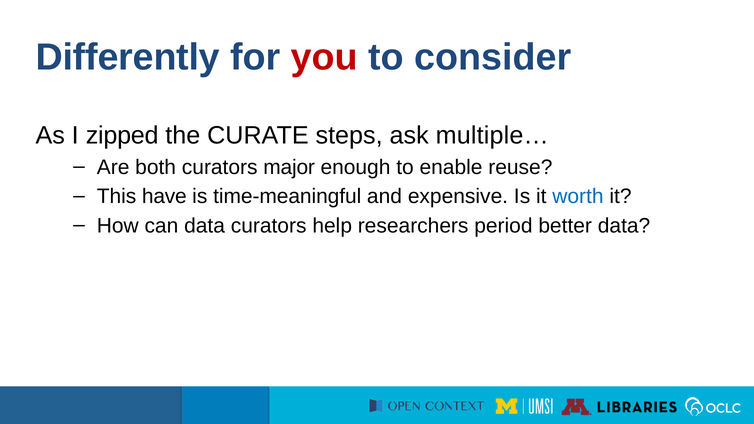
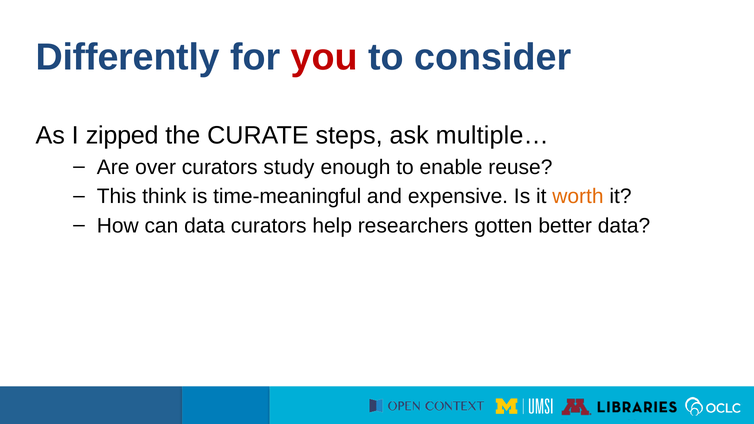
both: both -> over (156, 167)
major: major -> study (289, 167)
have: have -> think (164, 196)
worth colour: blue -> orange (578, 196)
period: period -> gotten (503, 226)
